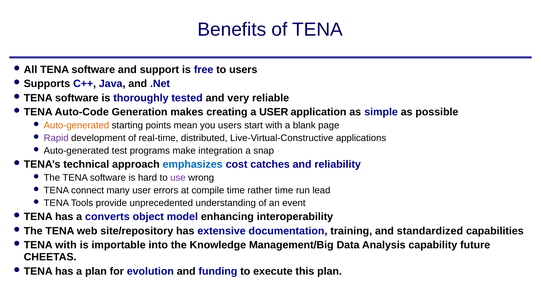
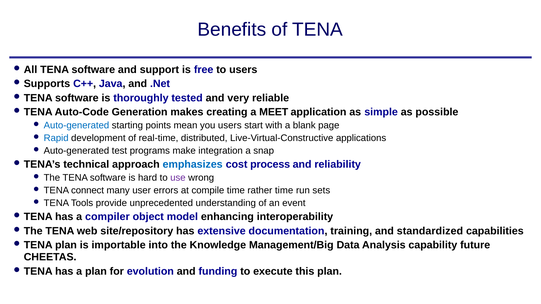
a USER: USER -> MEET (274, 112)
Auto-generated colour: orange -> blue (76, 125)
Rapid colour: purple -> blue (56, 138)
catches: catches -> process (270, 165)
lead: lead -> sets (321, 191)
converts: converts -> compiler (107, 217)
with: with -> plan (66, 245)
